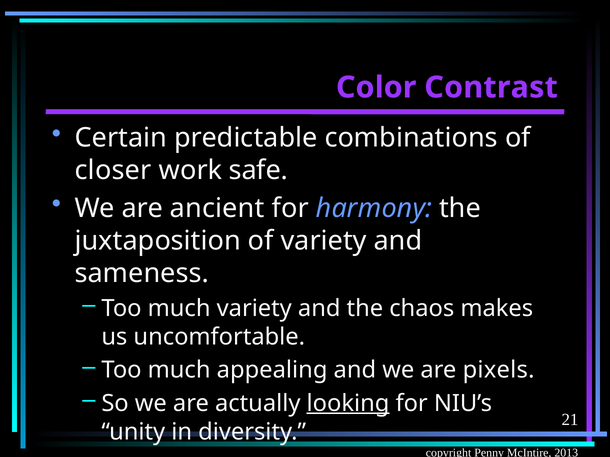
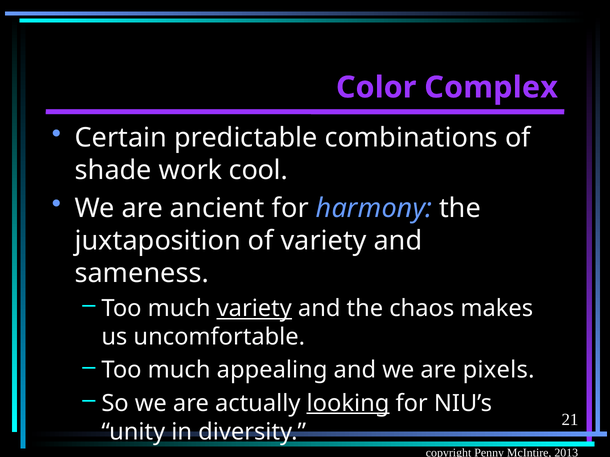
Contrast: Contrast -> Complex (491, 88)
closer: closer -> shade (113, 171)
safe: safe -> cool (258, 171)
variety underline: none -> present (254, 309)
